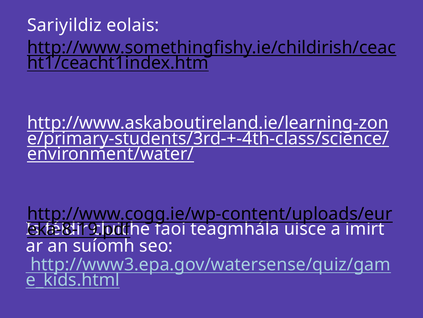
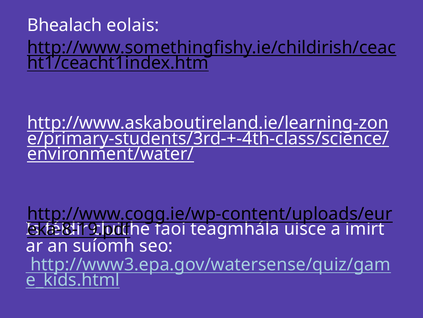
Sariyildiz: Sariyildiz -> Bhealach (65, 25)
